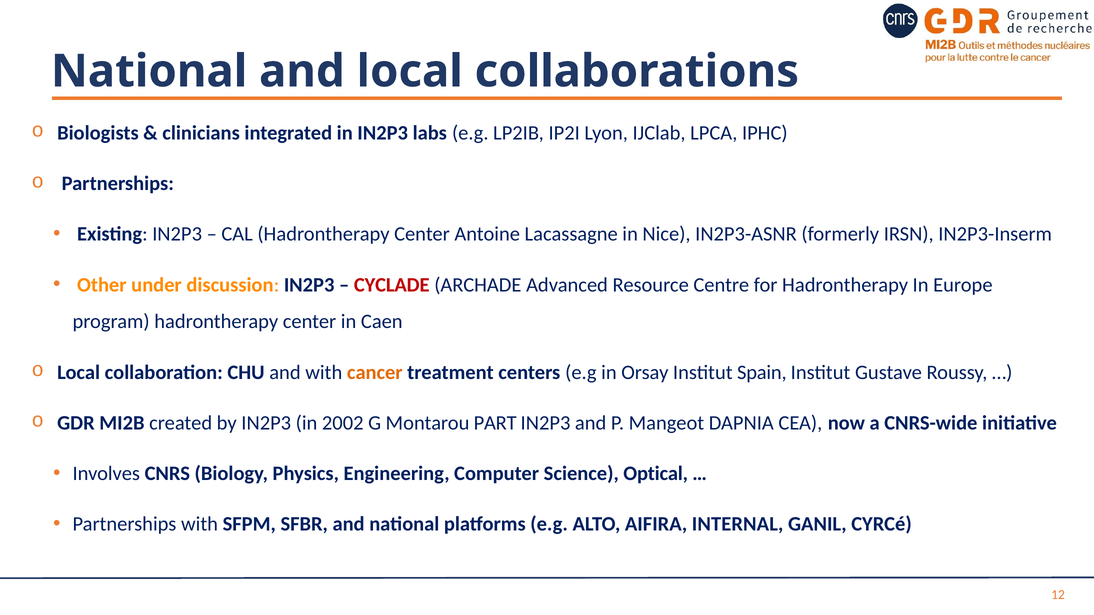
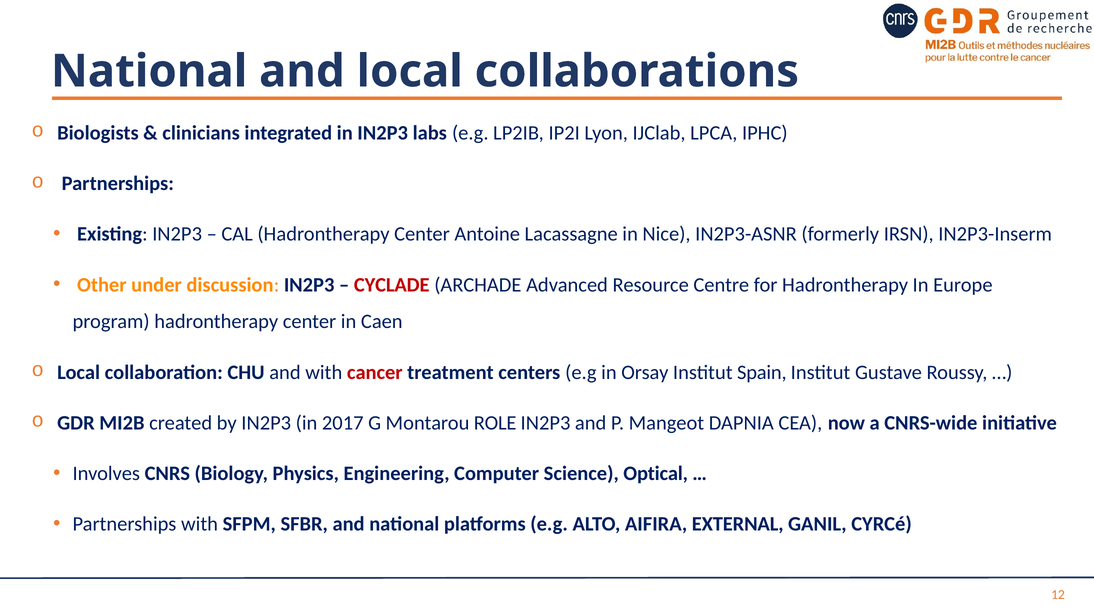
cancer colour: orange -> red (375, 372)
2002: 2002 -> 2017 (343, 423)
PART: PART -> ROLE (495, 423)
INTERNAL: INTERNAL -> EXTERNAL (738, 524)
